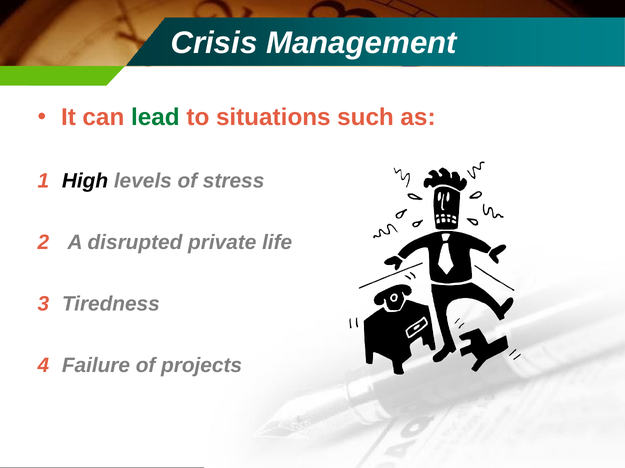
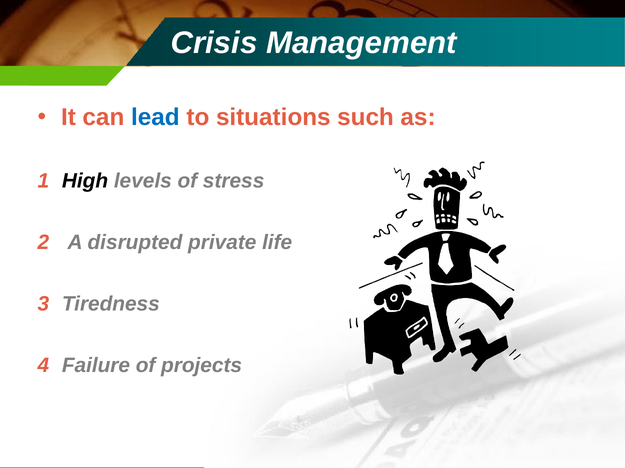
lead colour: green -> blue (155, 118)
